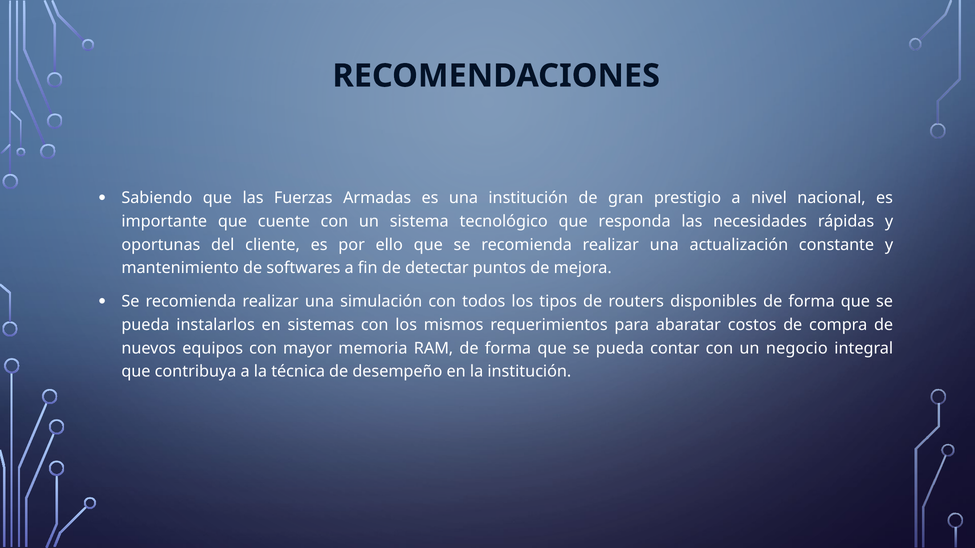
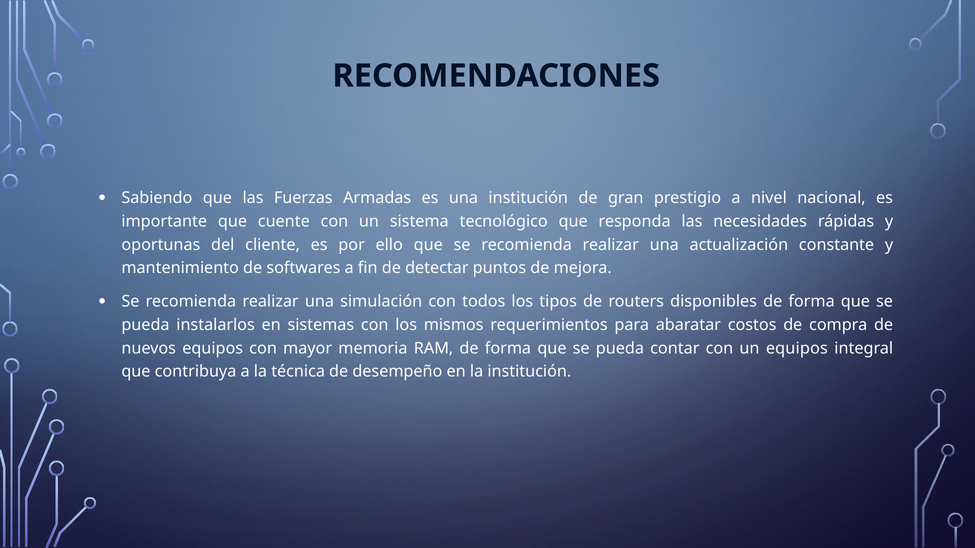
un negocio: negocio -> equipos (797, 349)
